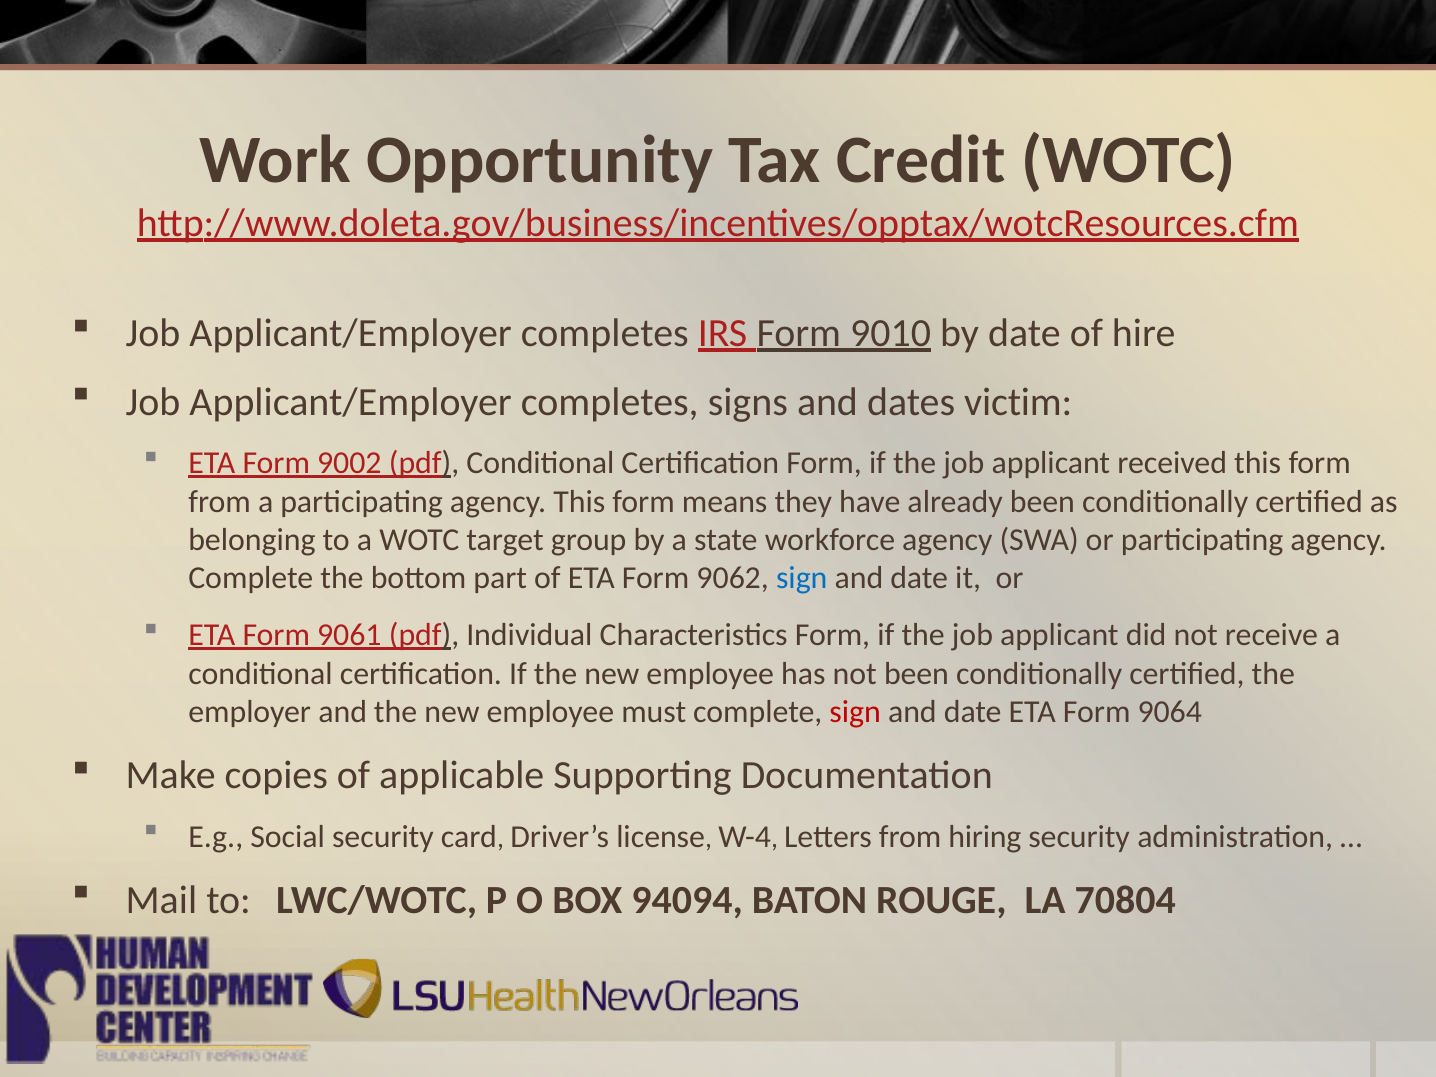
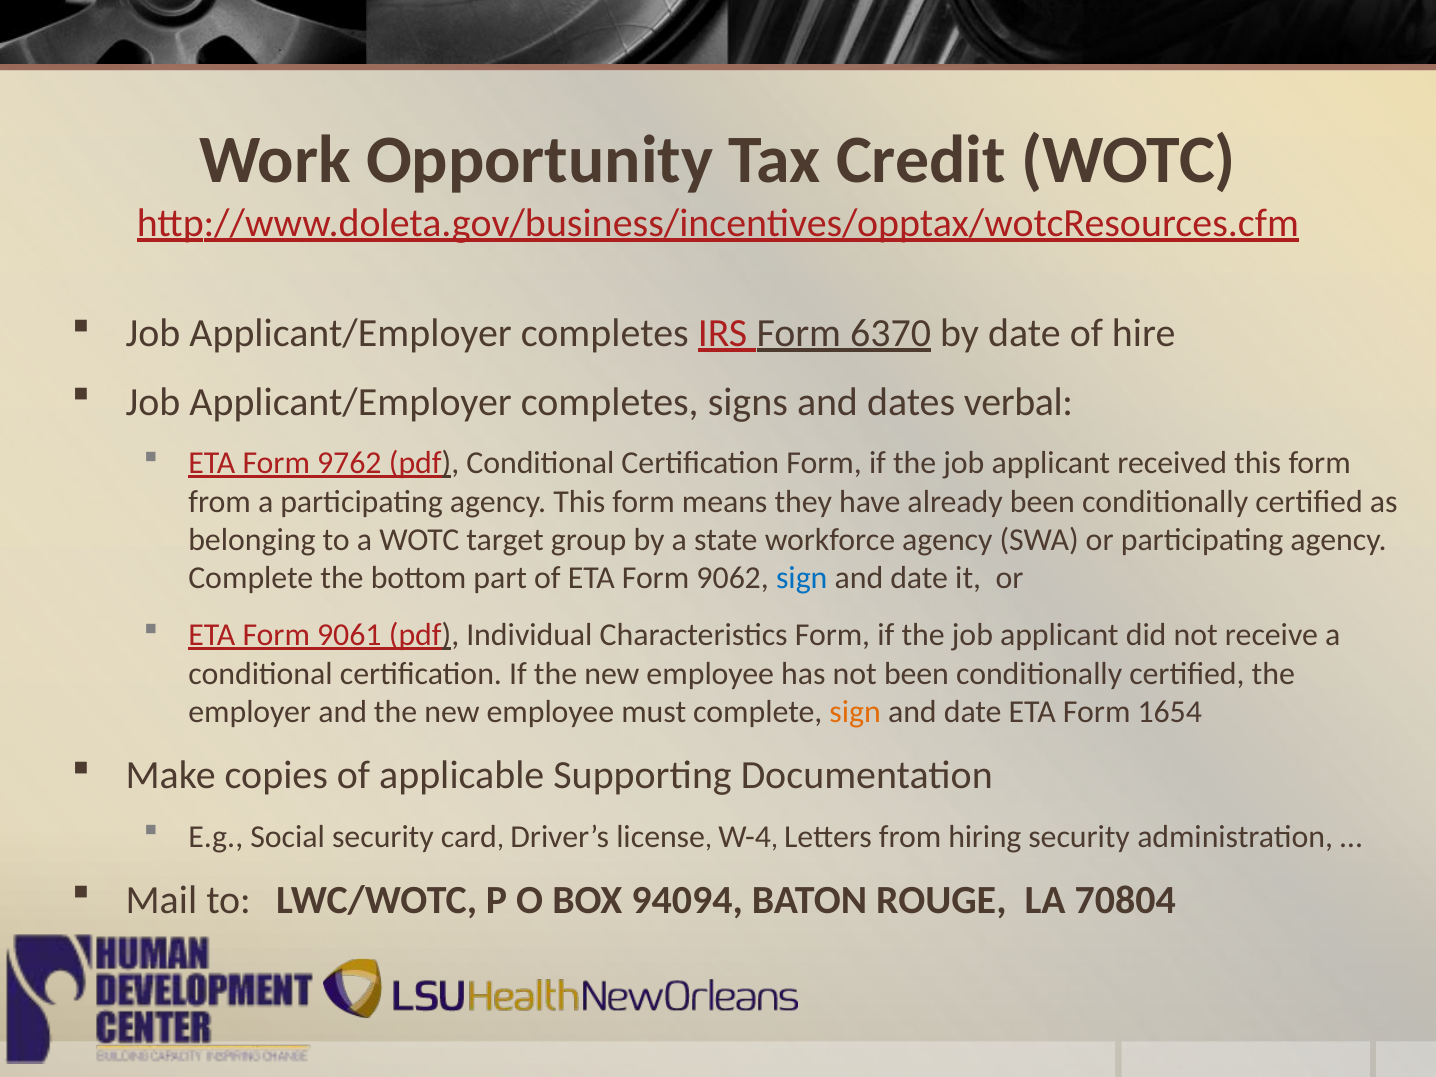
9010: 9010 -> 6370 (891, 333)
victim: victim -> verbal (1018, 402)
9002: 9002 -> 9762 (349, 463)
sign colour: red -> orange (855, 712)
9064: 9064 -> 1654 (1170, 712)
